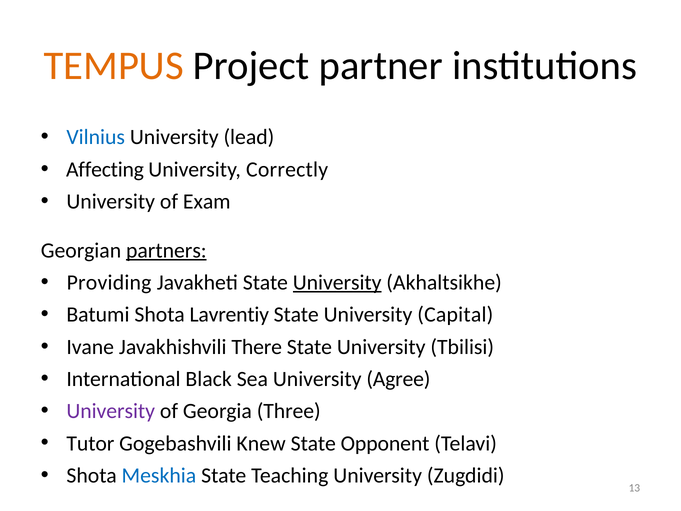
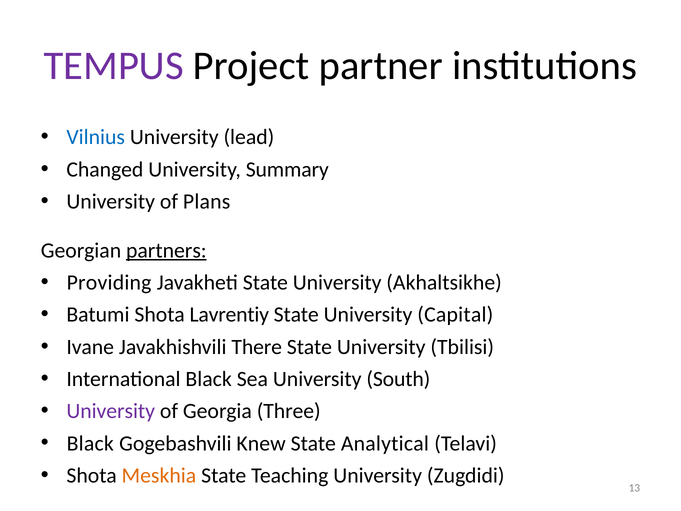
TEMPUS colour: orange -> purple (114, 66)
Affecting: Affecting -> Changed (105, 169)
Correctly: Correctly -> Summary (287, 169)
Exam: Exam -> Plans (207, 201)
University underline: present -> none (337, 282)
Agree: Agree -> South (398, 379)
Tutor: Tutor -> Black (90, 443)
Opponent: Opponent -> Analytical (385, 443)
Meskhia colour: blue -> orange (159, 475)
